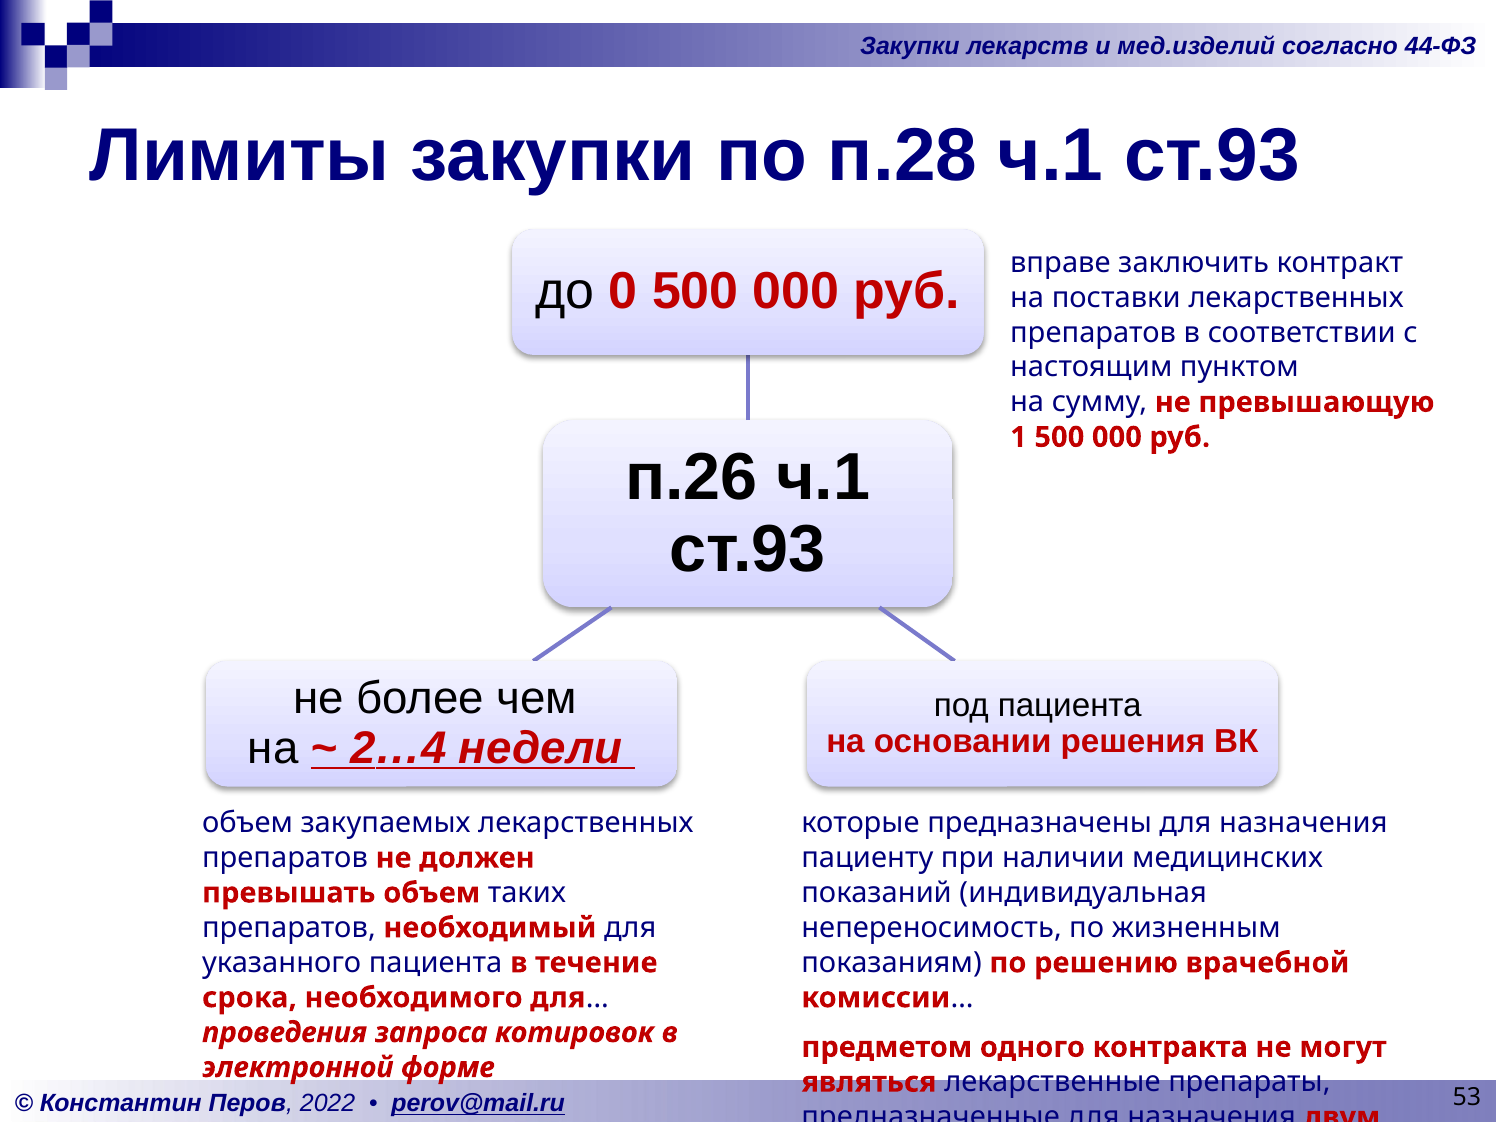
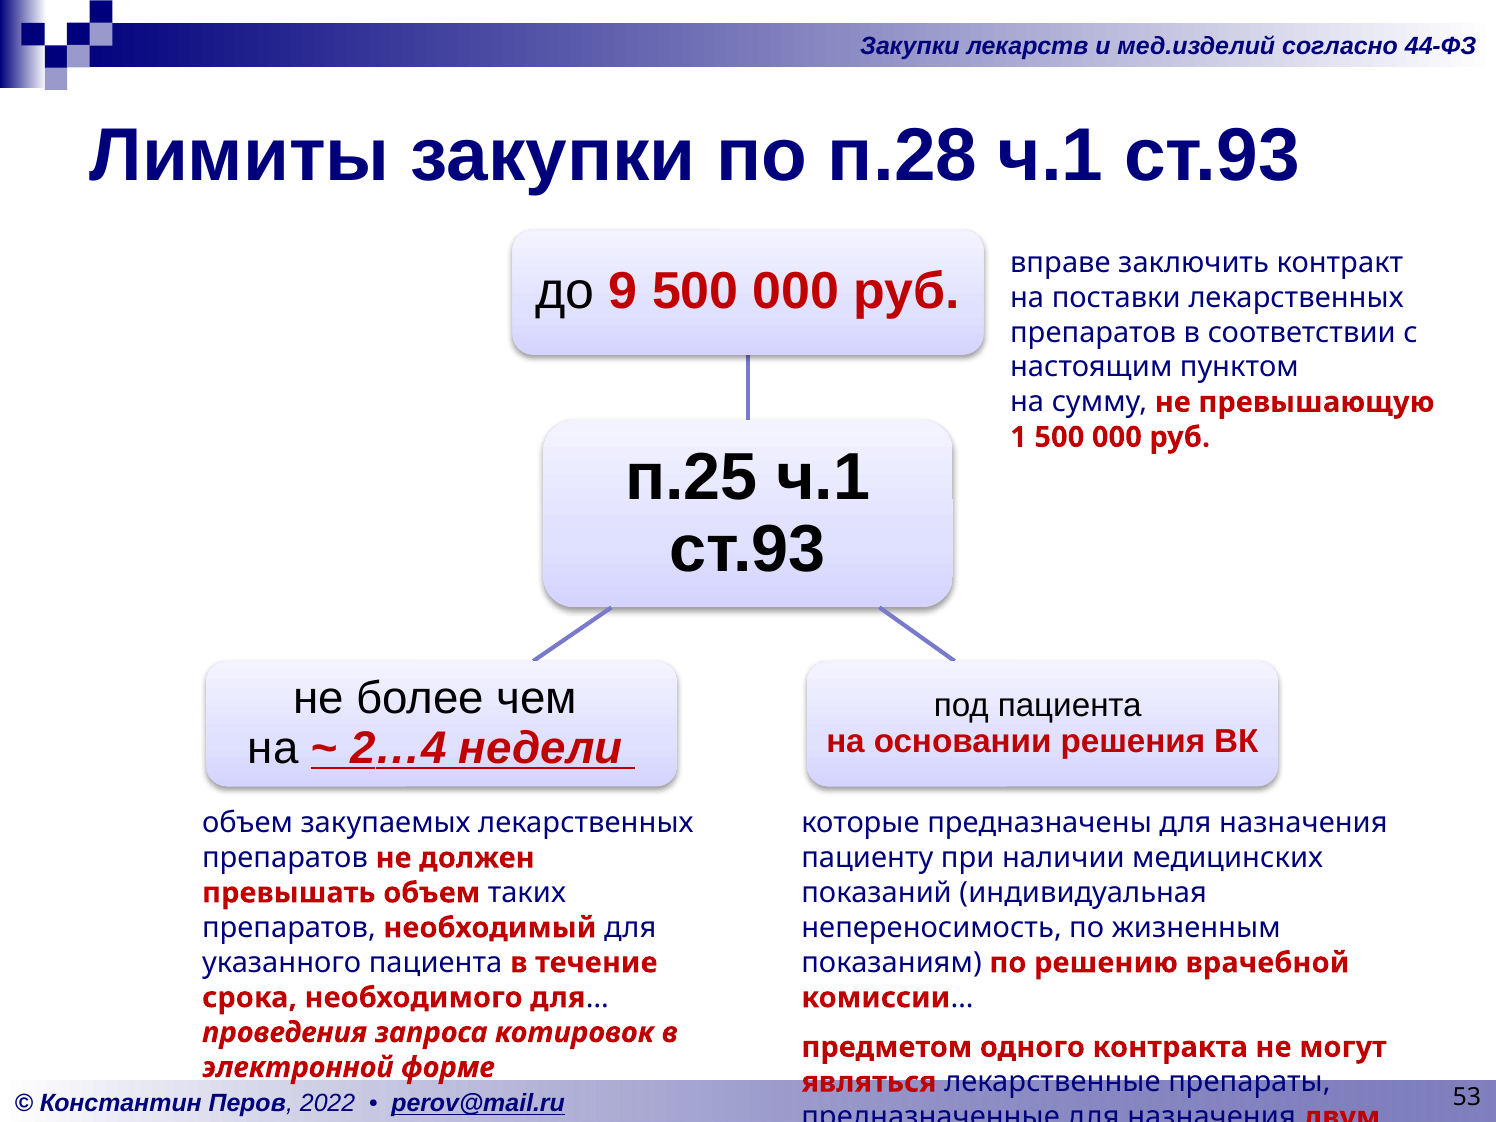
0: 0 -> 9 (623, 292)
п.26: п.26 -> п.25 (691, 477)
